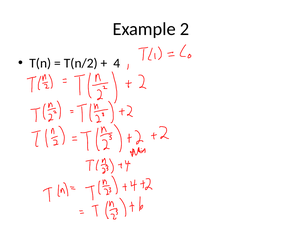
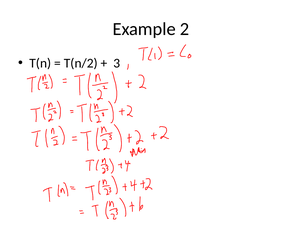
4: 4 -> 3 (117, 63)
